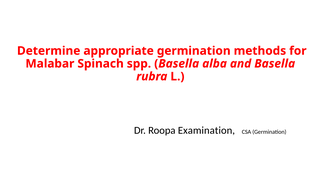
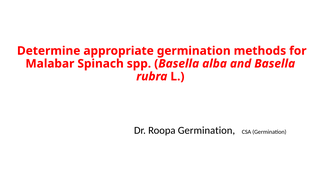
Roopa Examination: Examination -> Germination (206, 131)
